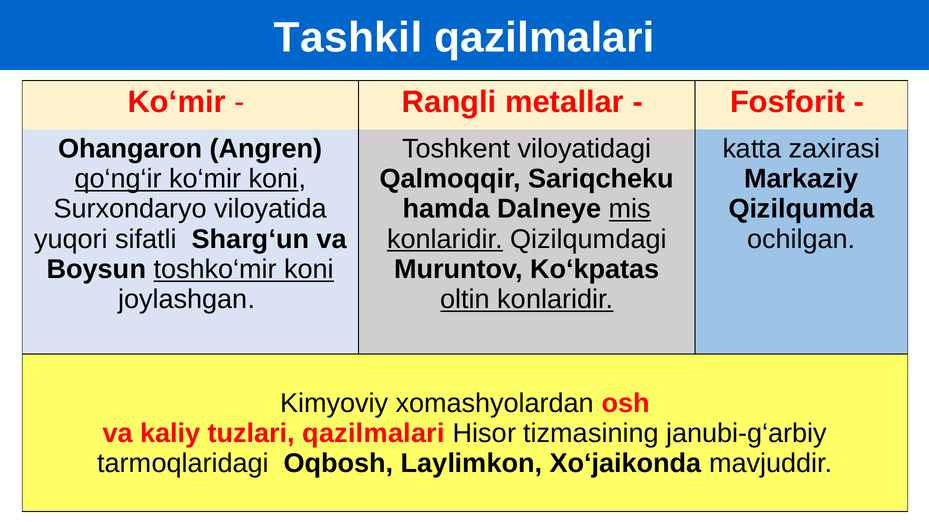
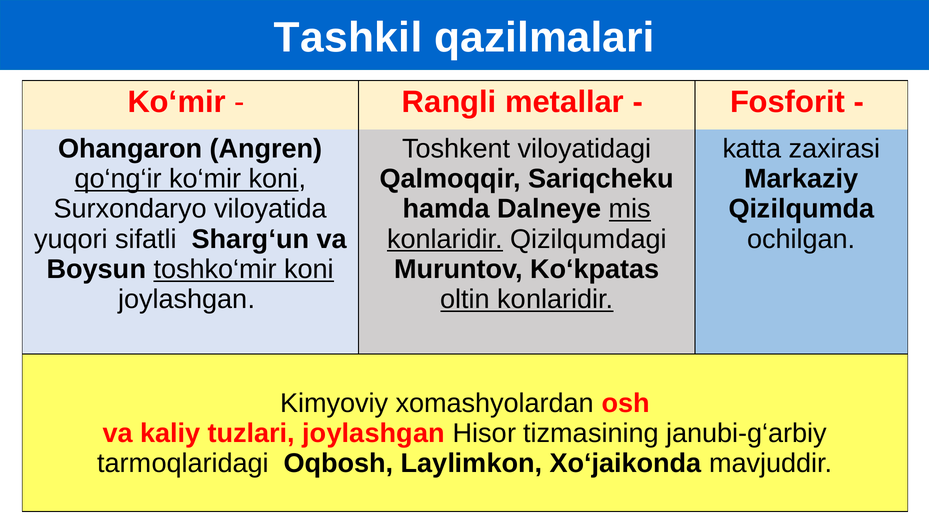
tuzlari qazilmalari: qazilmalari -> joylashgan (374, 434)
